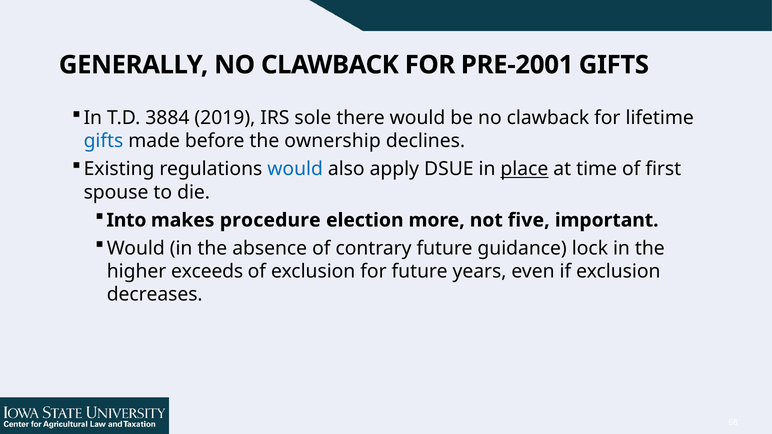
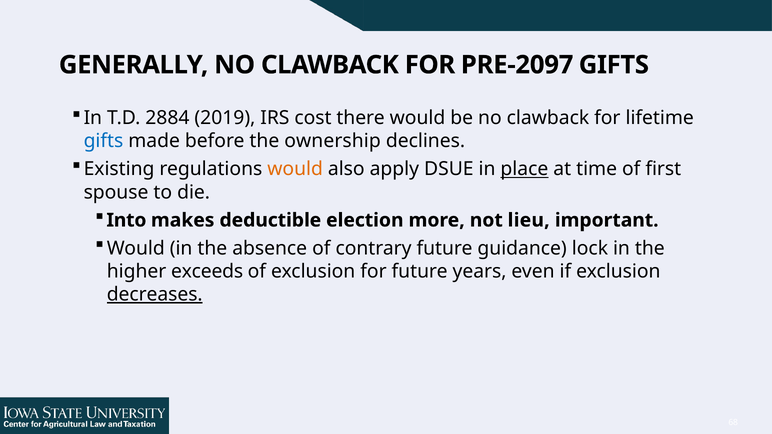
PRE-2001: PRE-2001 -> PRE-2097 (517, 65)
3884: 3884 -> 2884 (167, 118)
sole: sole -> cost (313, 118)
would colour: blue -> orange (295, 169)
procedure: procedure -> deductible (270, 220)
five: five -> lieu (529, 220)
decreases underline: none -> present (155, 295)
